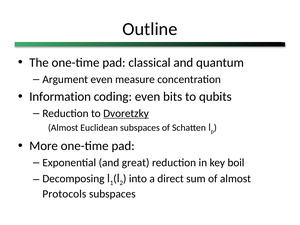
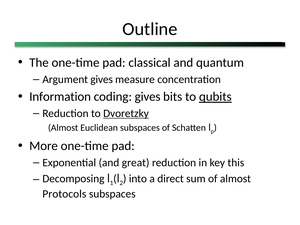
Argument even: even -> gives (102, 79)
coding even: even -> gives (148, 97)
qubits underline: none -> present (215, 97)
boil: boil -> this (236, 163)
